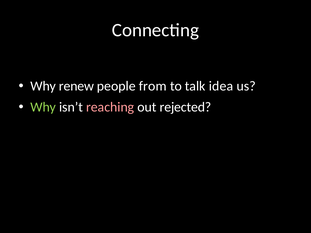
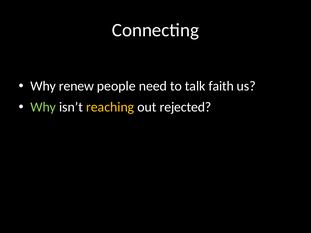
from: from -> need (153, 86)
idea: idea -> faith (221, 86)
reaching colour: pink -> yellow (110, 107)
